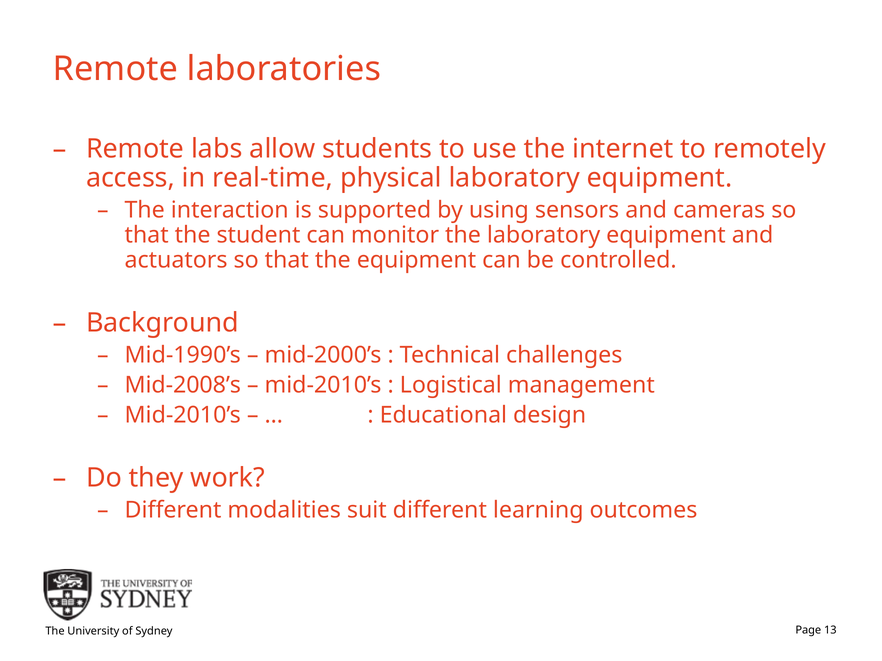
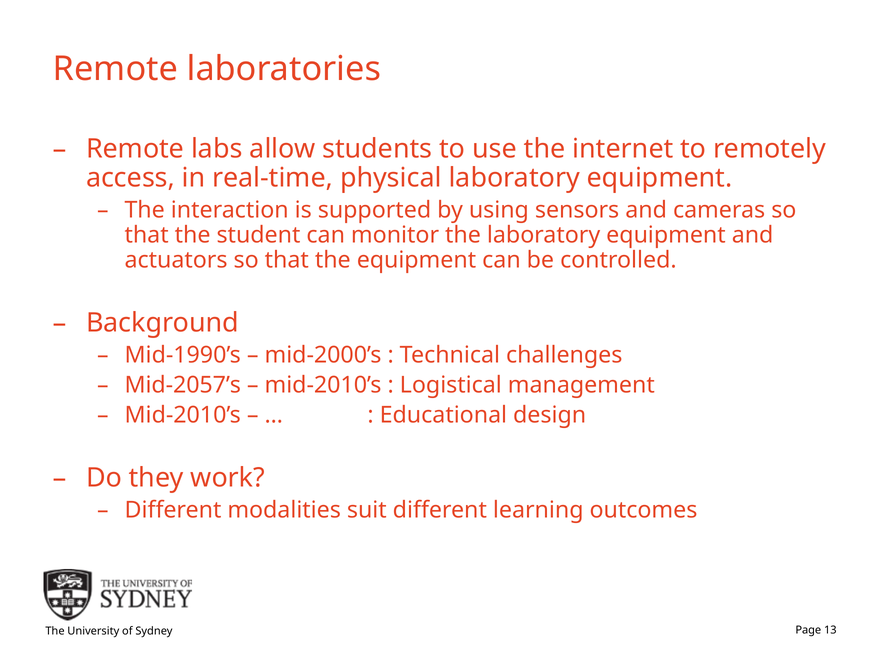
Mid-2008’s: Mid-2008’s -> Mid-2057’s (183, 385)
